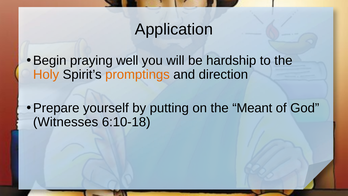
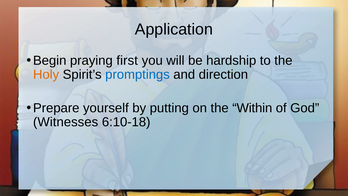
well: well -> first (127, 60)
promptings colour: orange -> blue (138, 74)
Meant: Meant -> Within (252, 108)
